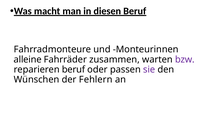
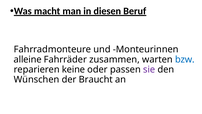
bzw colour: purple -> blue (185, 59)
reparieren beruf: beruf -> keine (73, 69)
Fehlern: Fehlern -> Braucht (96, 79)
